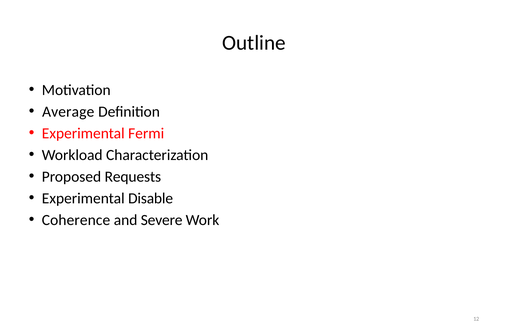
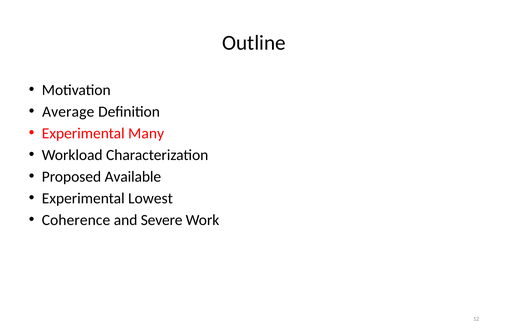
Fermi: Fermi -> Many (146, 133)
Requests: Requests -> Available (133, 176)
Disable: Disable -> Lowest (150, 198)
